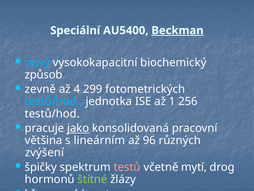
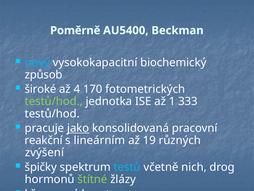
Speciální: Speciální -> Poměrně (75, 30)
Beckman underline: present -> none (177, 30)
zevně: zevně -> široké (40, 89)
299: 299 -> 170 (93, 89)
testů/hod colour: light blue -> light green (54, 101)
256: 256 -> 333 (188, 101)
většina: většina -> reakční (44, 140)
96: 96 -> 19 (149, 140)
testů colour: pink -> light blue (127, 167)
mytí: mytí -> nich (194, 167)
